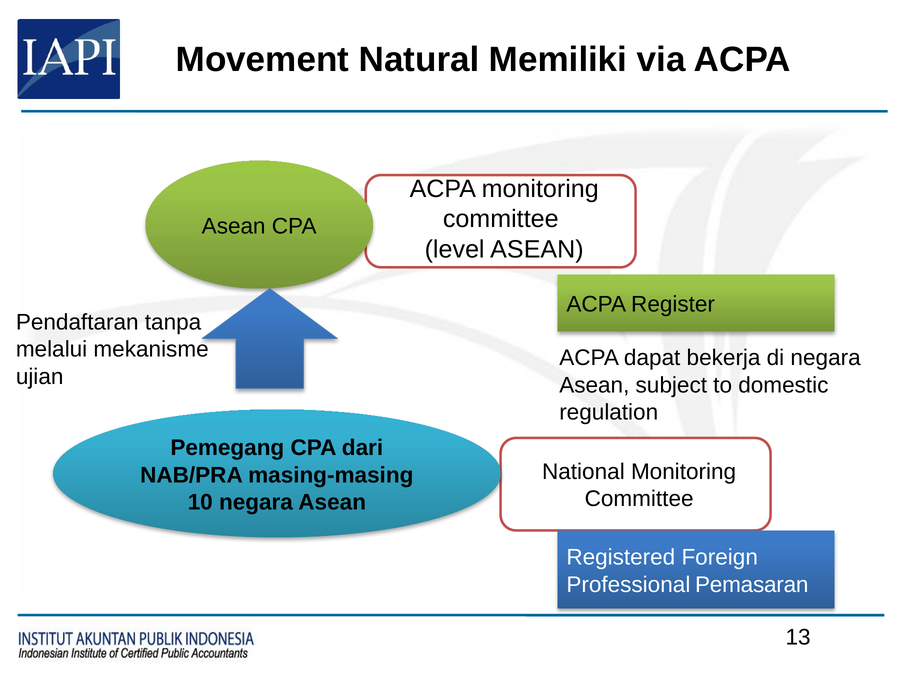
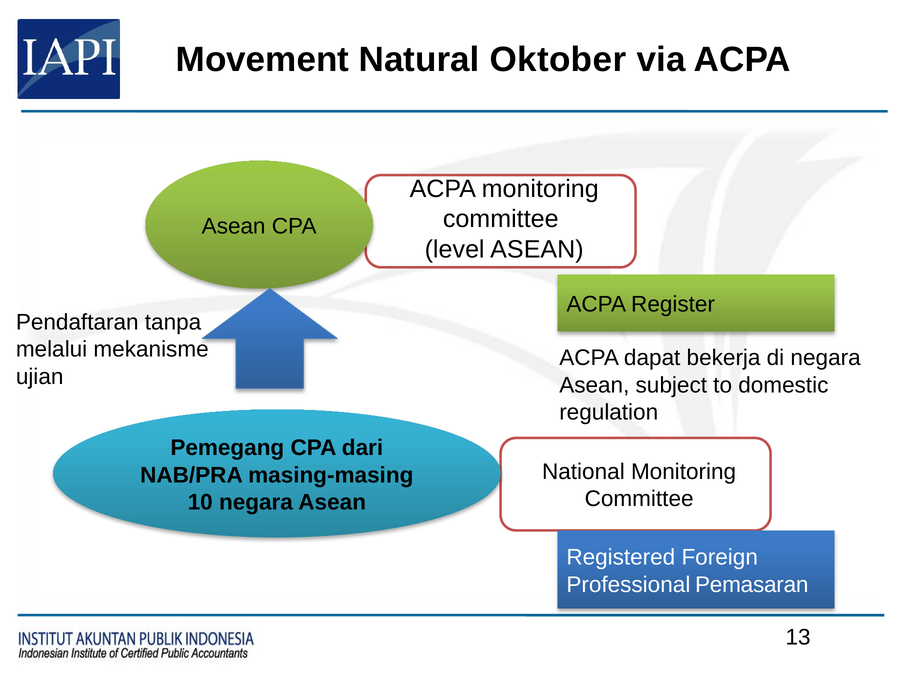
Memiliki: Memiliki -> Oktober (558, 59)
